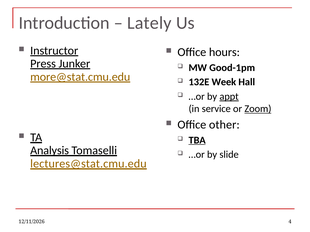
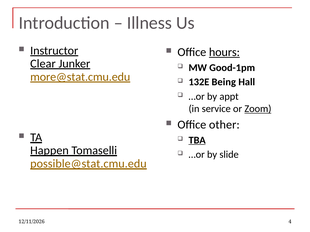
Lately: Lately -> Illness (149, 23)
hours underline: none -> present (224, 52)
Press: Press -> Clear (43, 64)
Week: Week -> Being (224, 82)
appt underline: present -> none (229, 97)
Analysis: Analysis -> Happen (49, 151)
lectures@stat.cmu.edu: lectures@stat.cmu.edu -> possible@stat.cmu.edu (88, 164)
